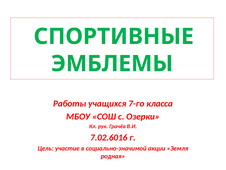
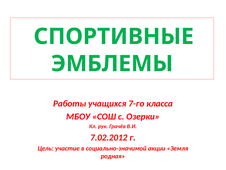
7.02.6016: 7.02.6016 -> 7.02.2012 (109, 137)
